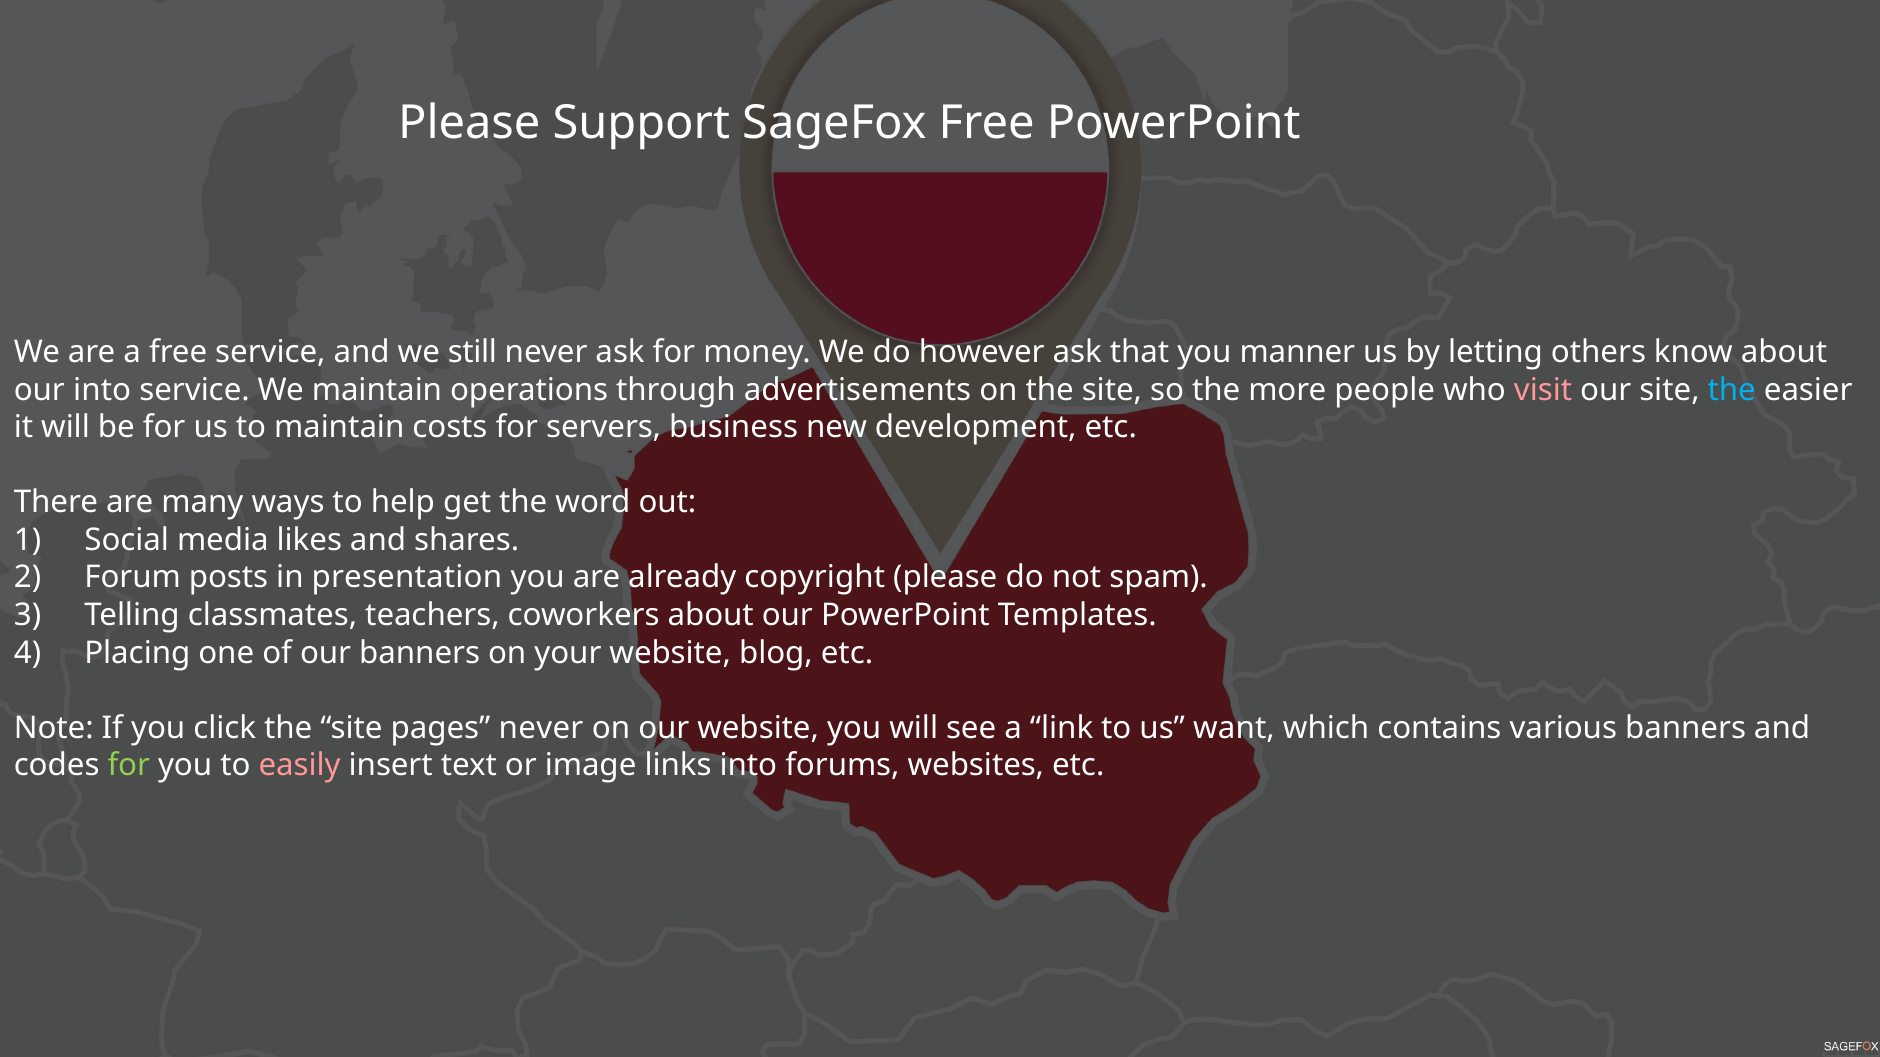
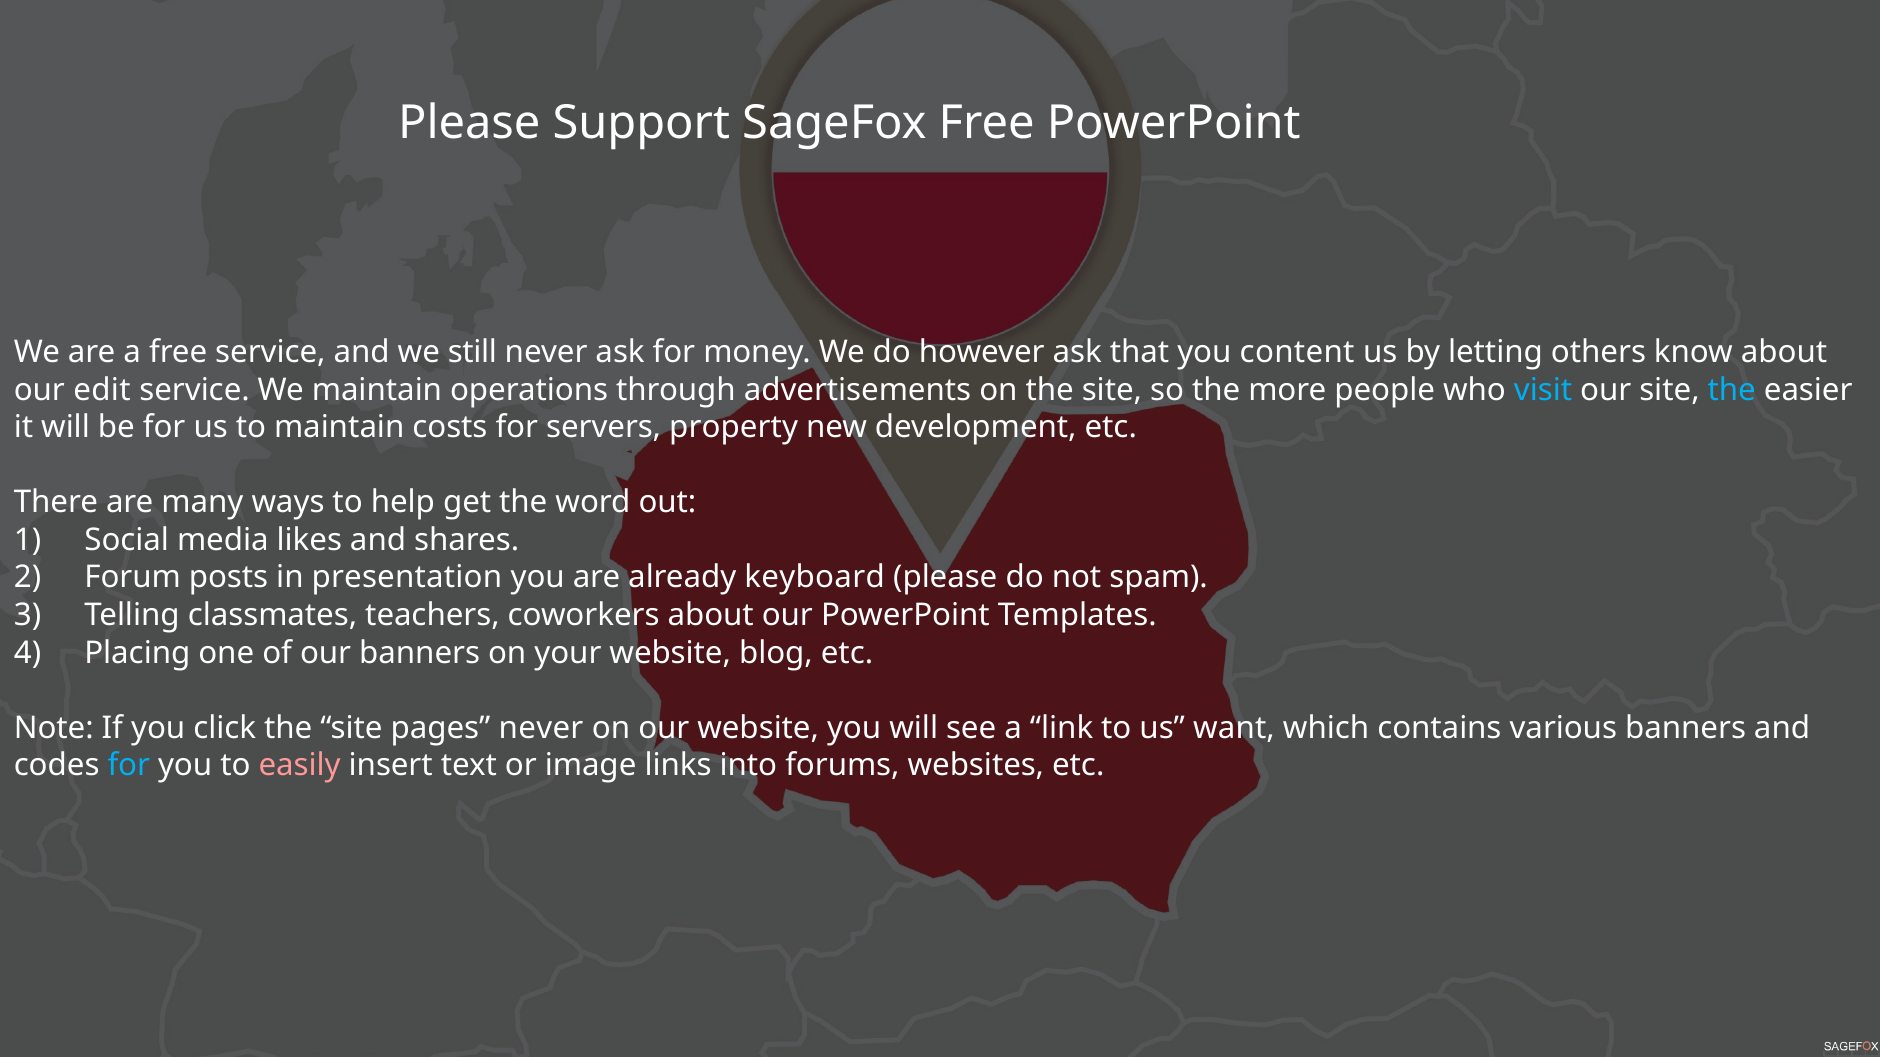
manner: manner -> content (1297, 352)
our into: into -> edit (102, 390)
visit colour: pink -> light blue (1543, 390)
business: business -> property (734, 428)
copyright: copyright -> keyboard (815, 578)
for colour: light green -> light blue (129, 766)
